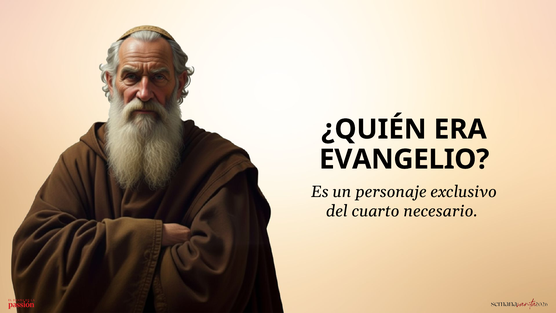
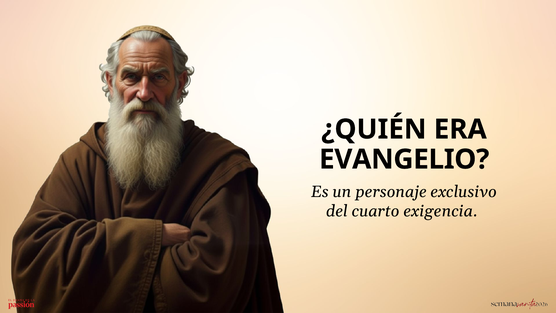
necesario: necesario -> exigencia (441, 211)
